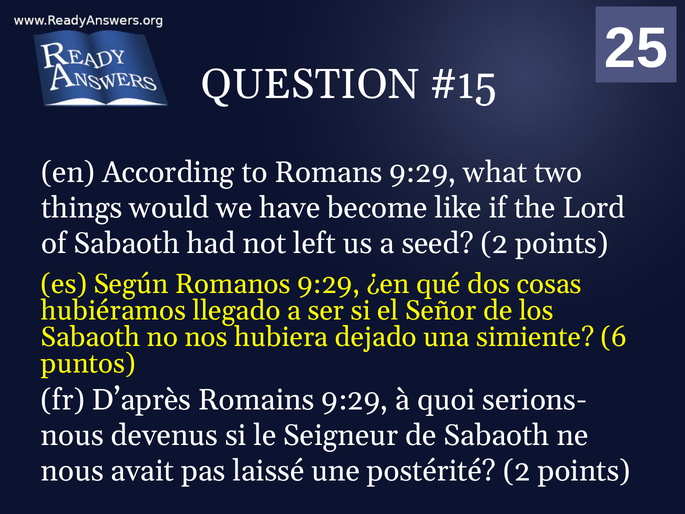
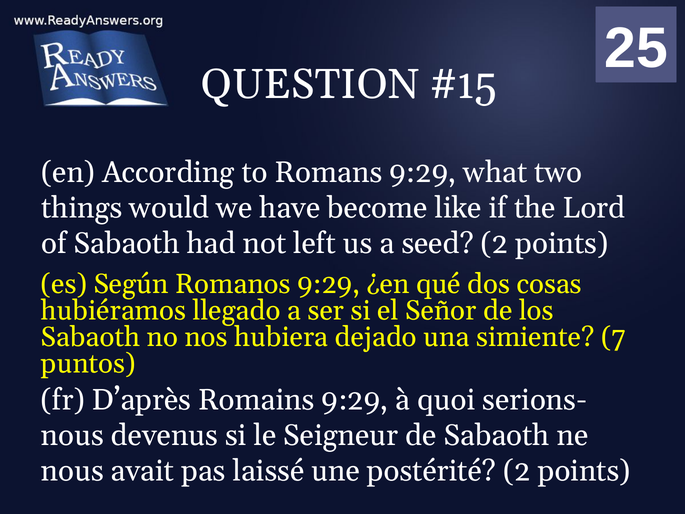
6: 6 -> 7 (614, 337)
